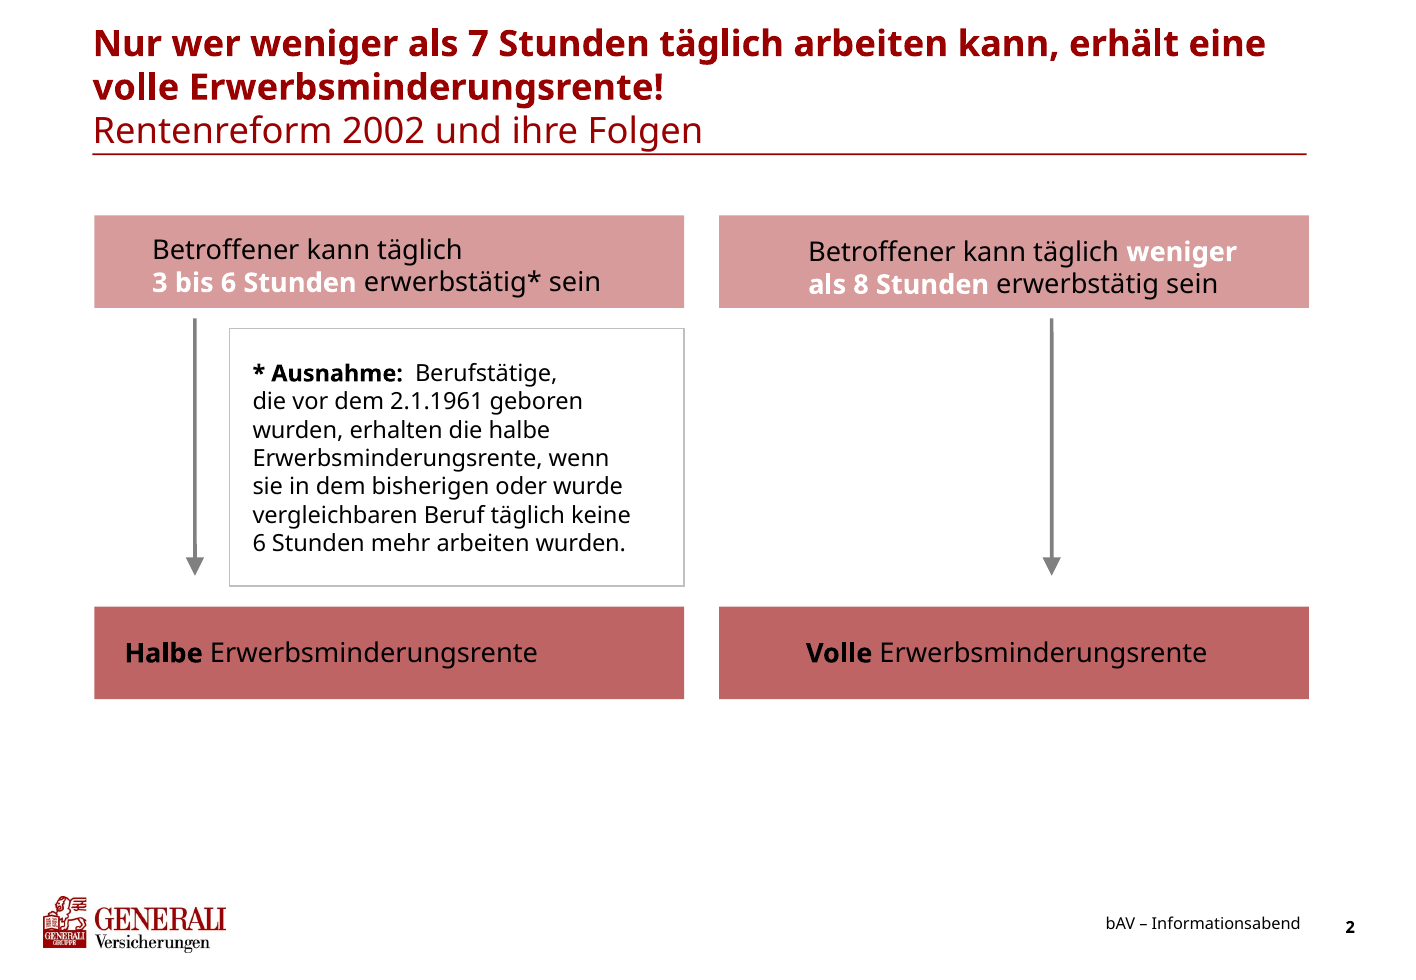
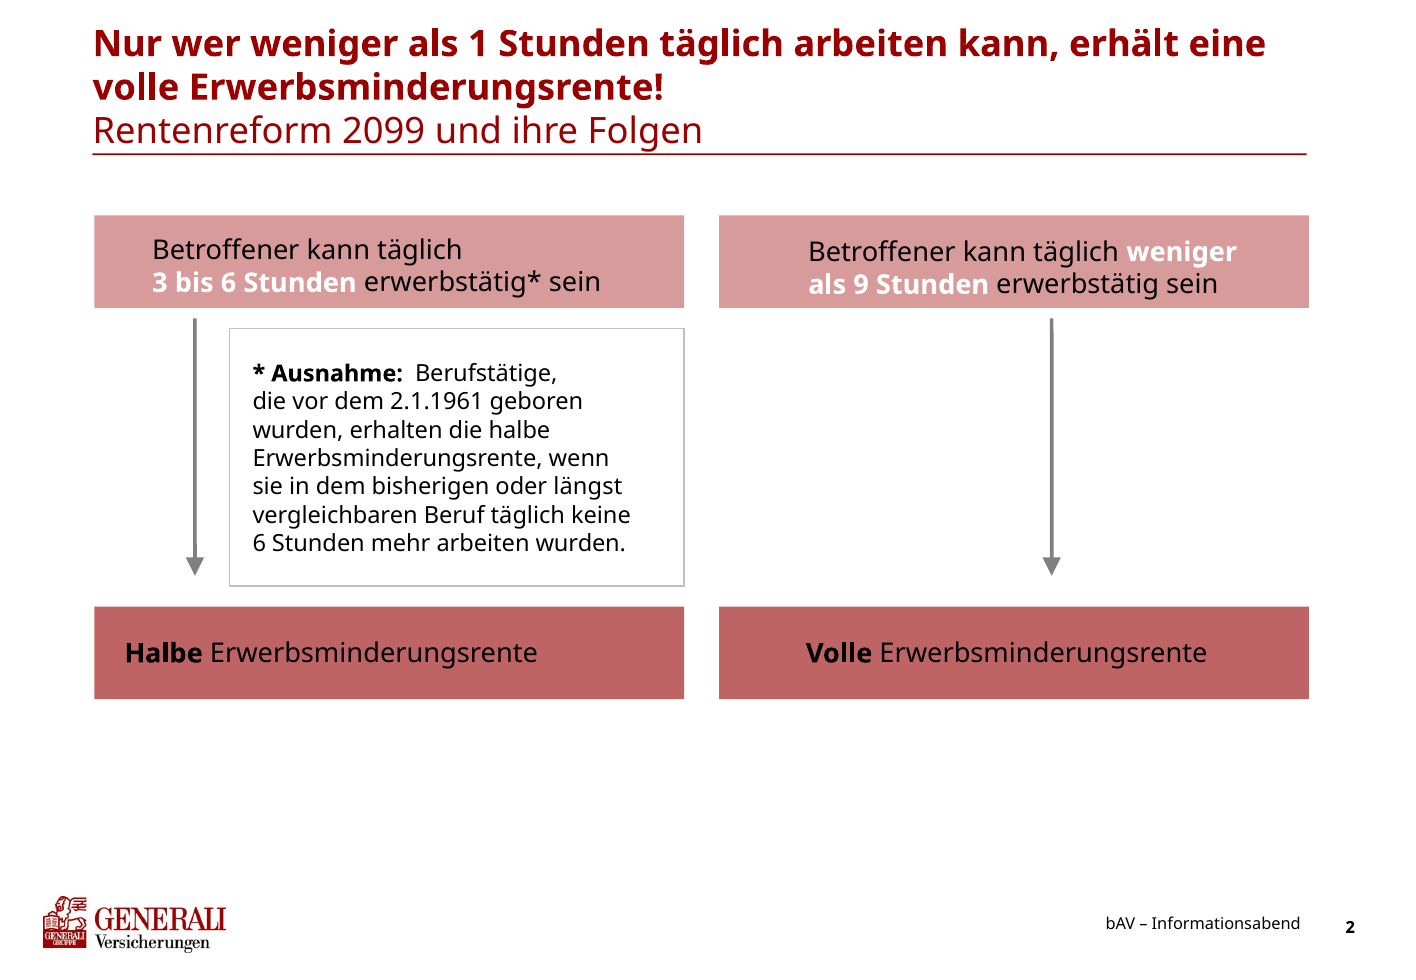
7: 7 -> 1 (478, 44)
2002: 2002 -> 2099 (384, 131)
8: 8 -> 9 (861, 285)
wurde: wurde -> längst (588, 487)
